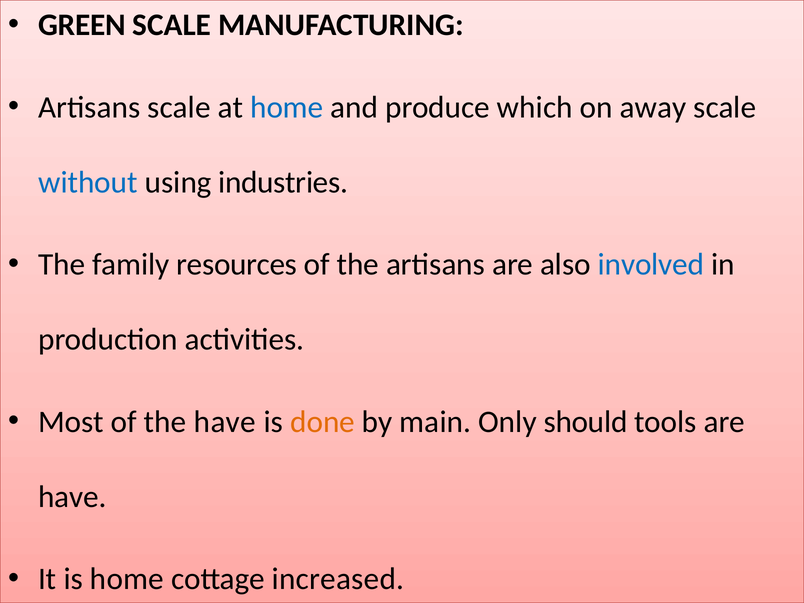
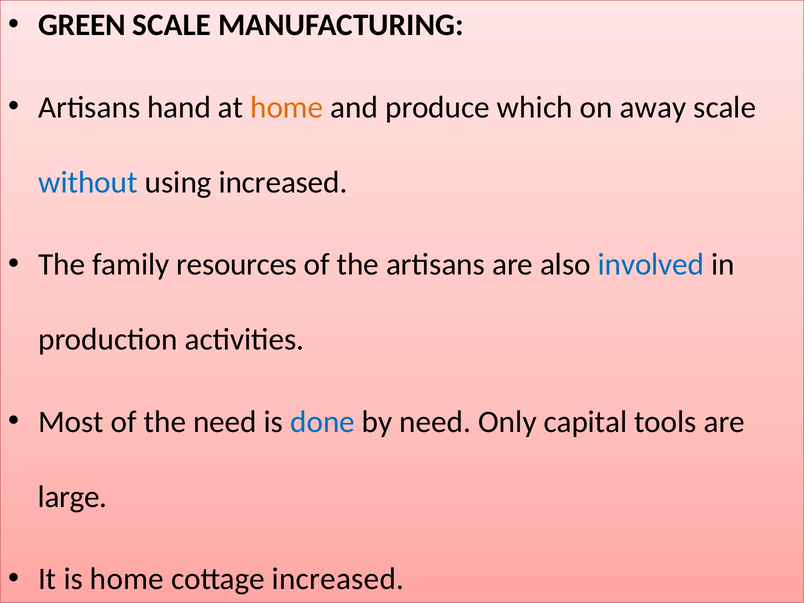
Artisans scale: scale -> hand (179, 107)
home colour: blue -> orange (287, 107)
using industries: industries -> increased (283, 182)
the have: have -> need (225, 422)
done colour: orange -> blue (323, 422)
by main: main -> need (435, 422)
should: should -> capital (585, 422)
have: have -> large (73, 497)
